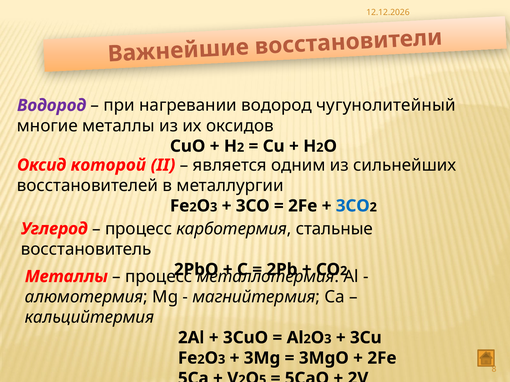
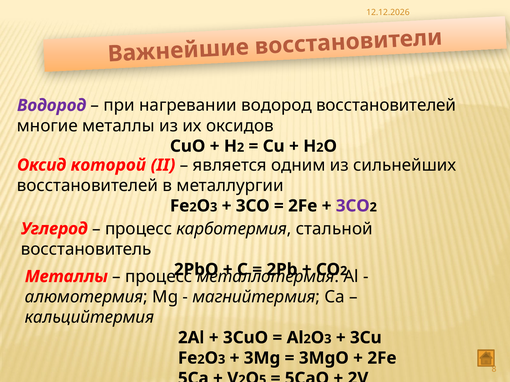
водород чугунолитейный: чугунолитейный -> восстановителей (386, 106)
3CO colour: blue -> purple (353, 206)
стальные: стальные -> стальной (334, 229)
